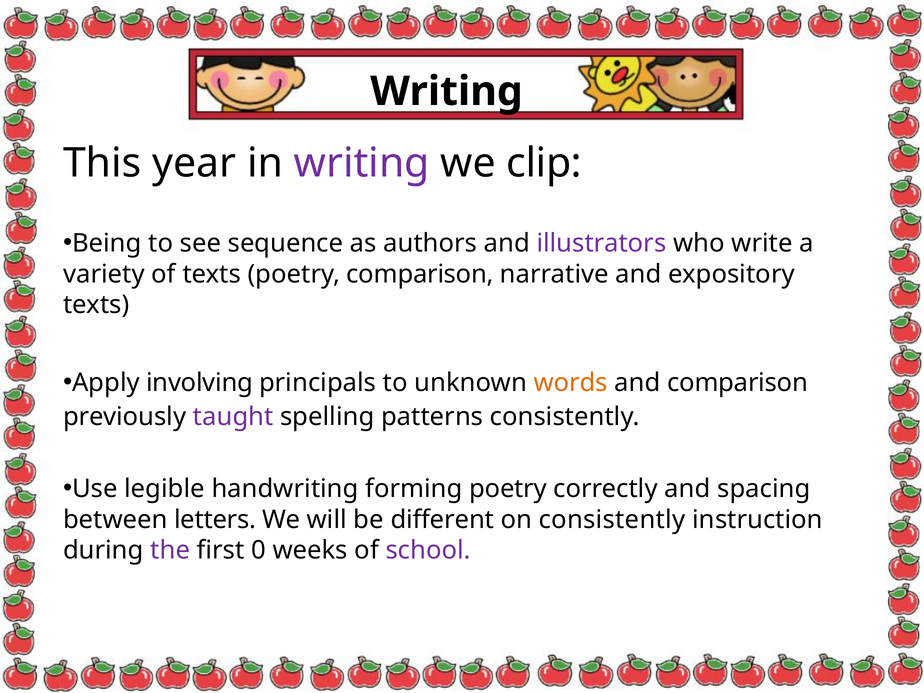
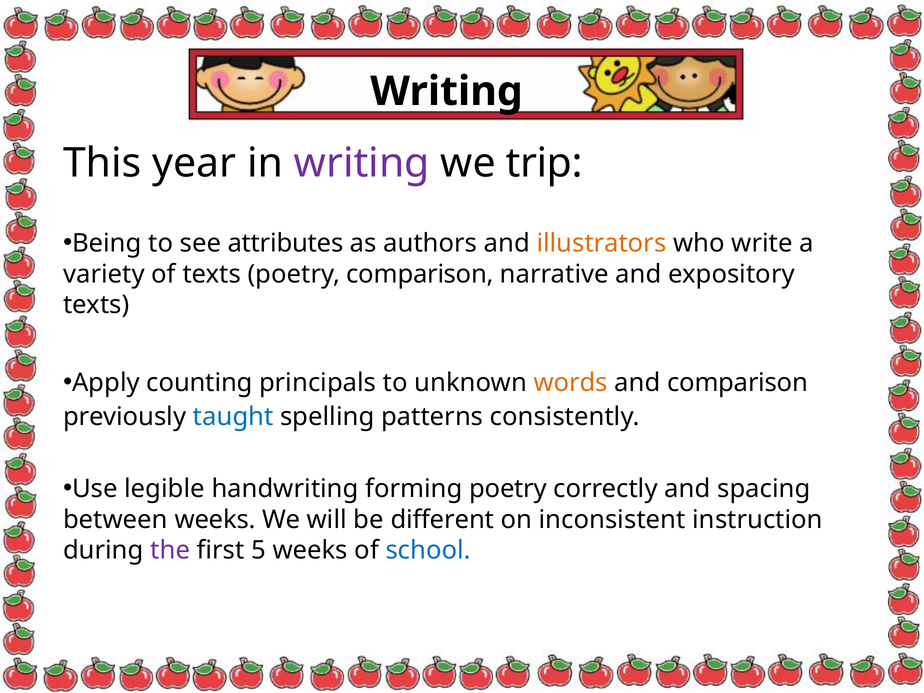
clip: clip -> trip (544, 163)
sequence: sequence -> attributes (286, 243)
illustrators colour: purple -> orange (601, 243)
involving: involving -> counting (200, 383)
taught colour: purple -> blue (233, 417)
between letters: letters -> weeks (215, 520)
on consistently: consistently -> inconsistent (612, 520)
0: 0 -> 5 (258, 551)
school colour: purple -> blue (428, 551)
